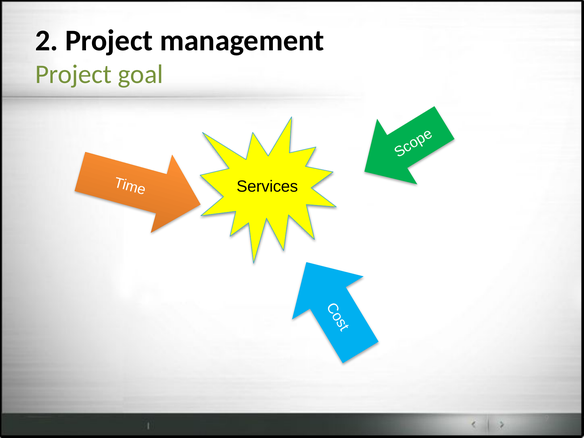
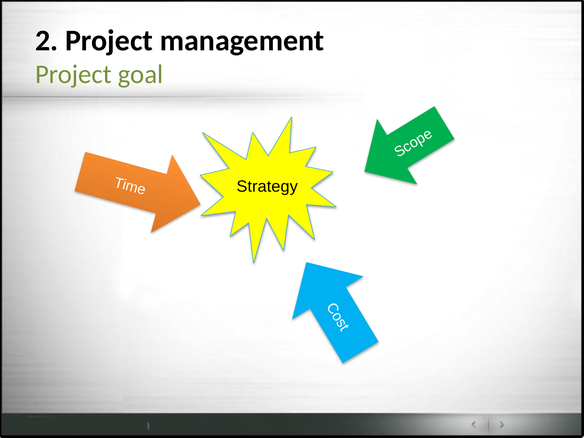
Services: Services -> Strategy (267, 187)
